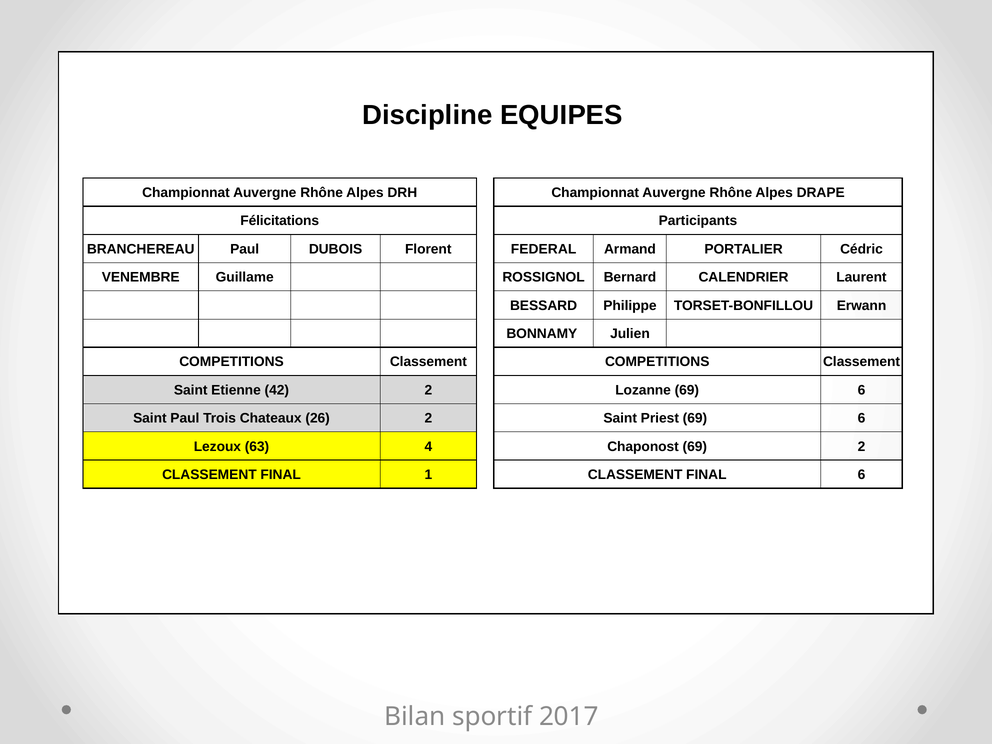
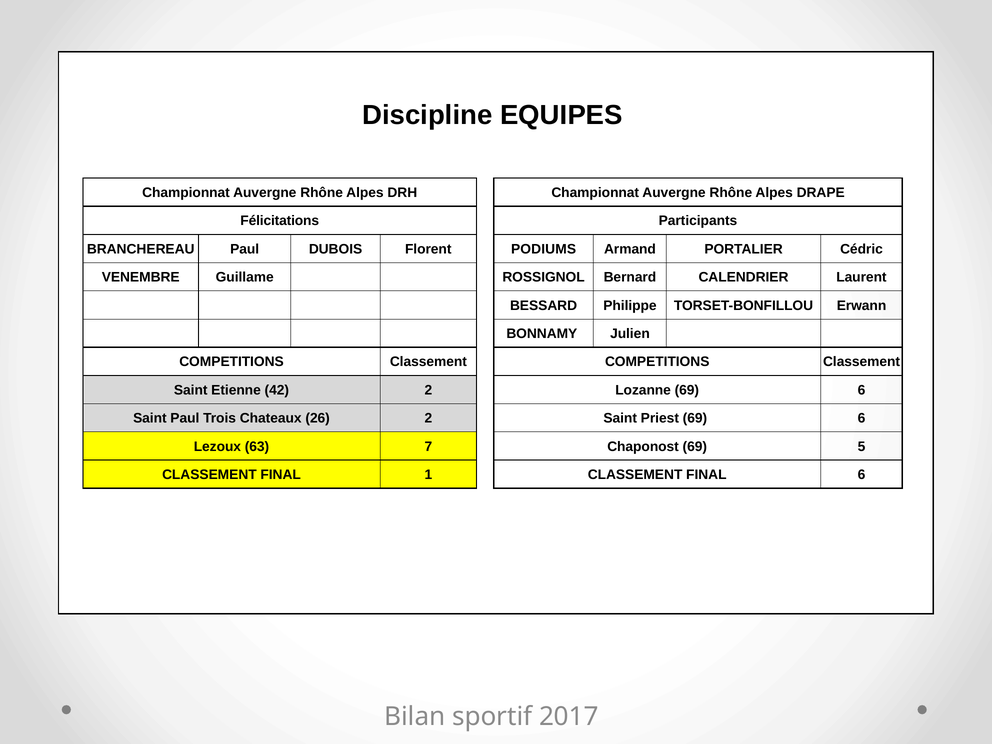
FEDERAL: FEDERAL -> PODIUMS (544, 249)
4: 4 -> 7 (428, 446)
69 2: 2 -> 5 (862, 446)
